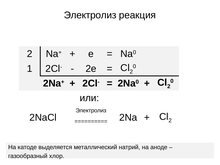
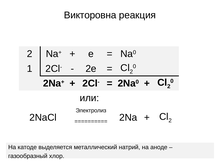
Электролиз: Электролиз -> Викторовна (90, 15)
